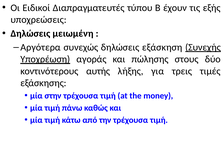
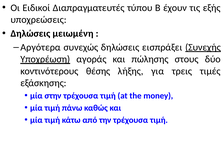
εξάσκηση: εξάσκηση -> εισπράξει (162, 47)
αυτής: αυτής -> θέσης (98, 71)
